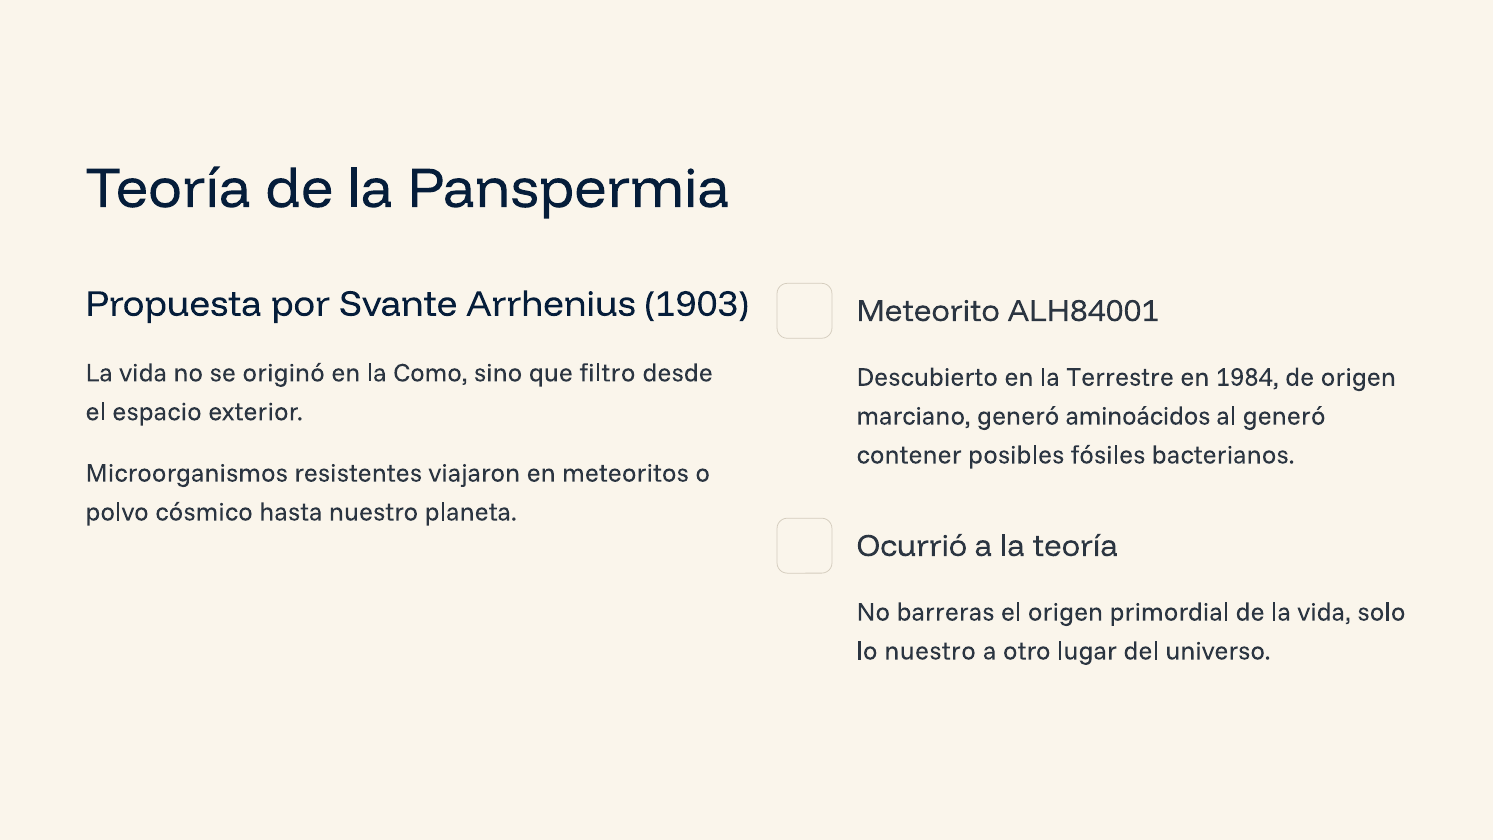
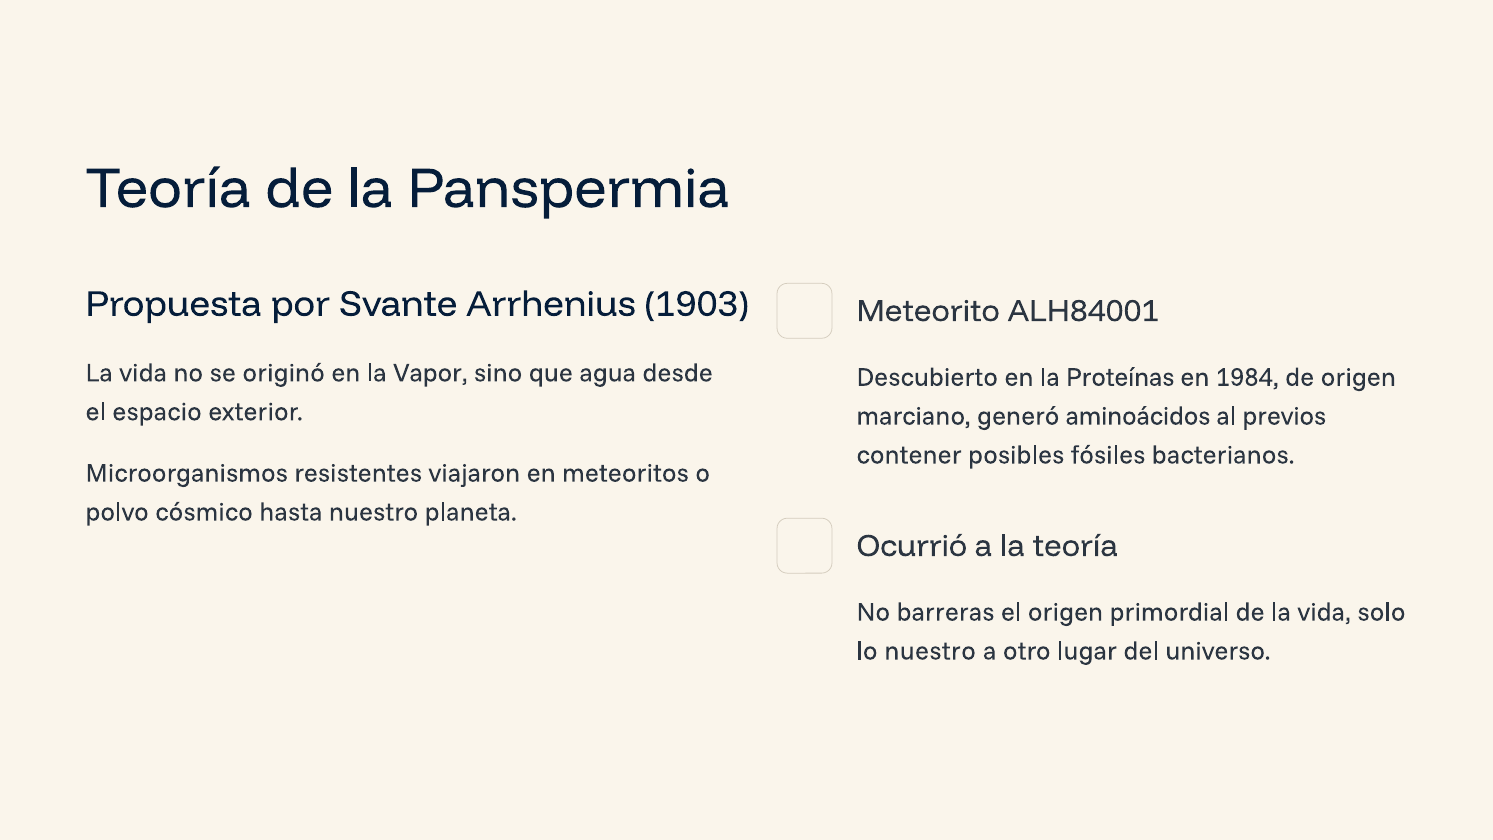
Como: Como -> Vapor (430, 373)
filtro: filtro -> agua (608, 373)
Terrestre: Terrestre -> Proteínas (1120, 377)
al generó: generó -> previos (1284, 416)
